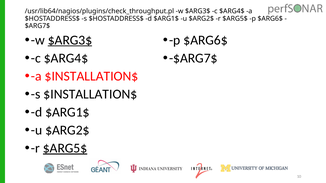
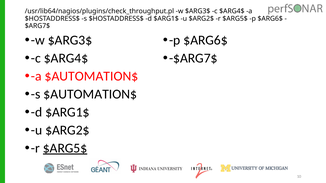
$ARG3$ underline: present -> none (70, 40)
a $INSTALLATION$: $INSTALLATION$ -> $AUTOMATION$ (91, 76)
s $INSTALLATION$: $INSTALLATION$ -> $AUTOMATION$ (90, 94)
